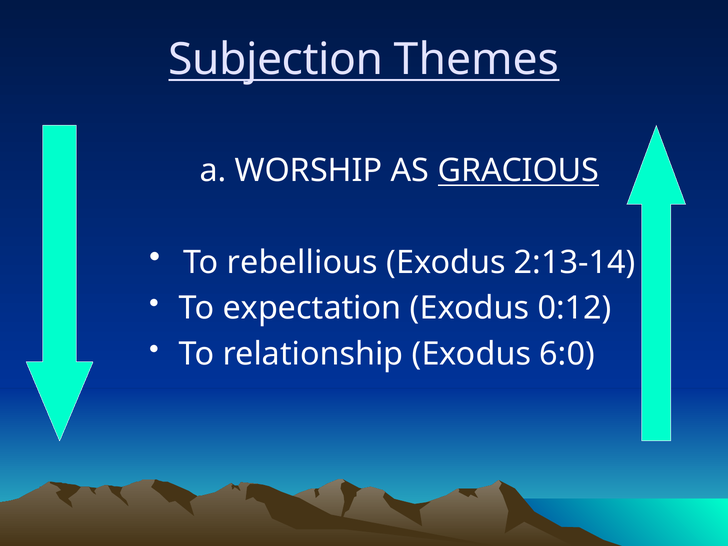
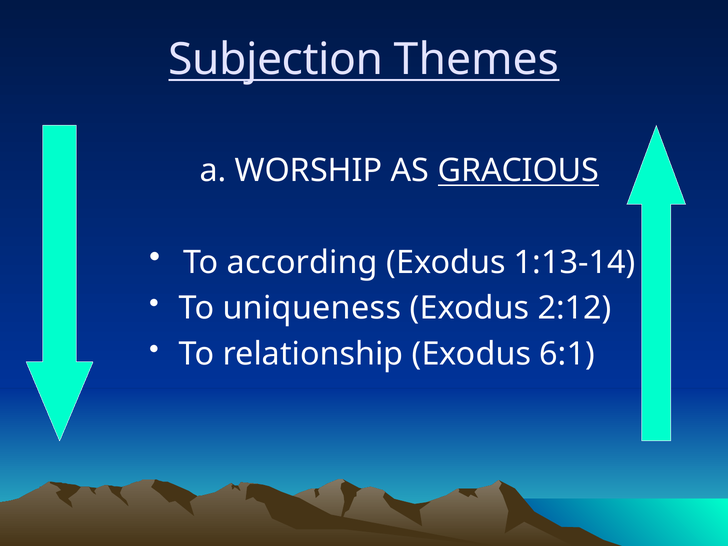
rebellious: rebellious -> according (302, 262)
2:13-14: 2:13-14 -> 1:13-14 (575, 262)
expectation: expectation -> uniqueness (312, 308)
0:12: 0:12 -> 2:12 (574, 308)
6:0: 6:0 -> 6:1 (567, 354)
